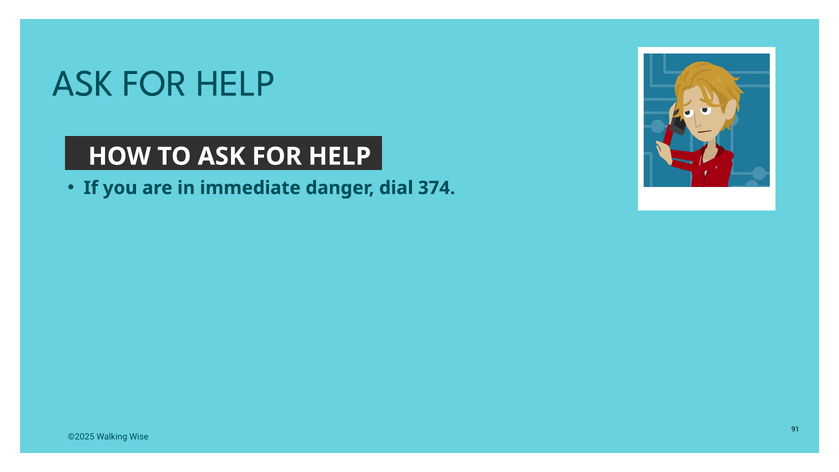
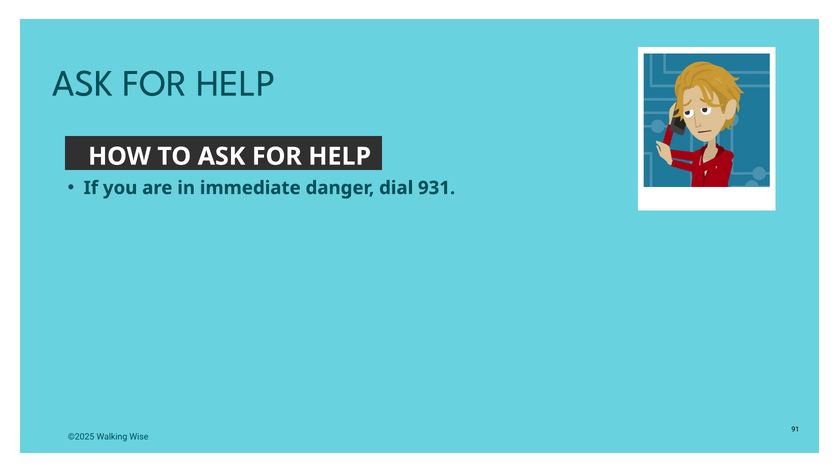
374: 374 -> 931 (437, 188)
